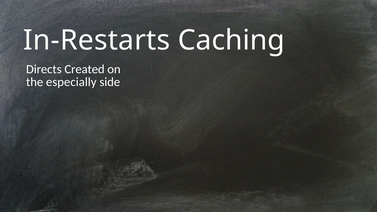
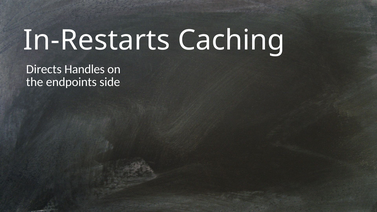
Created: Created -> Handles (85, 69)
especially: especially -> endpoints (71, 82)
